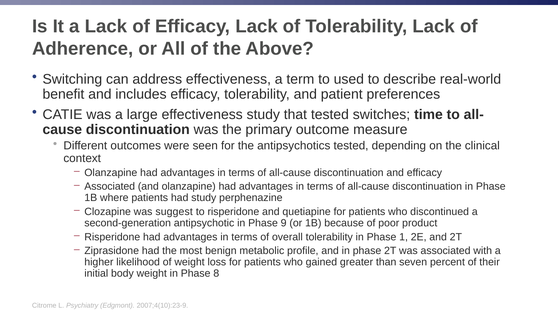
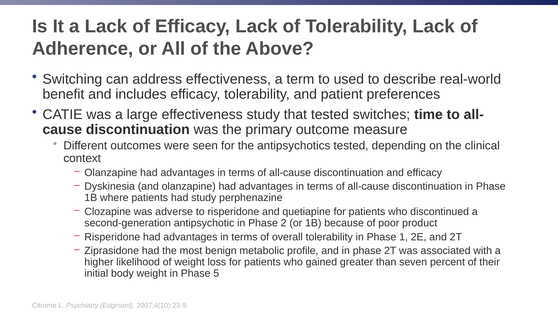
Associated: Associated -> Dyskinesia (110, 186)
suggest: suggest -> adverse (174, 212)
9: 9 -> 2 (284, 223)
8: 8 -> 5 (216, 273)
